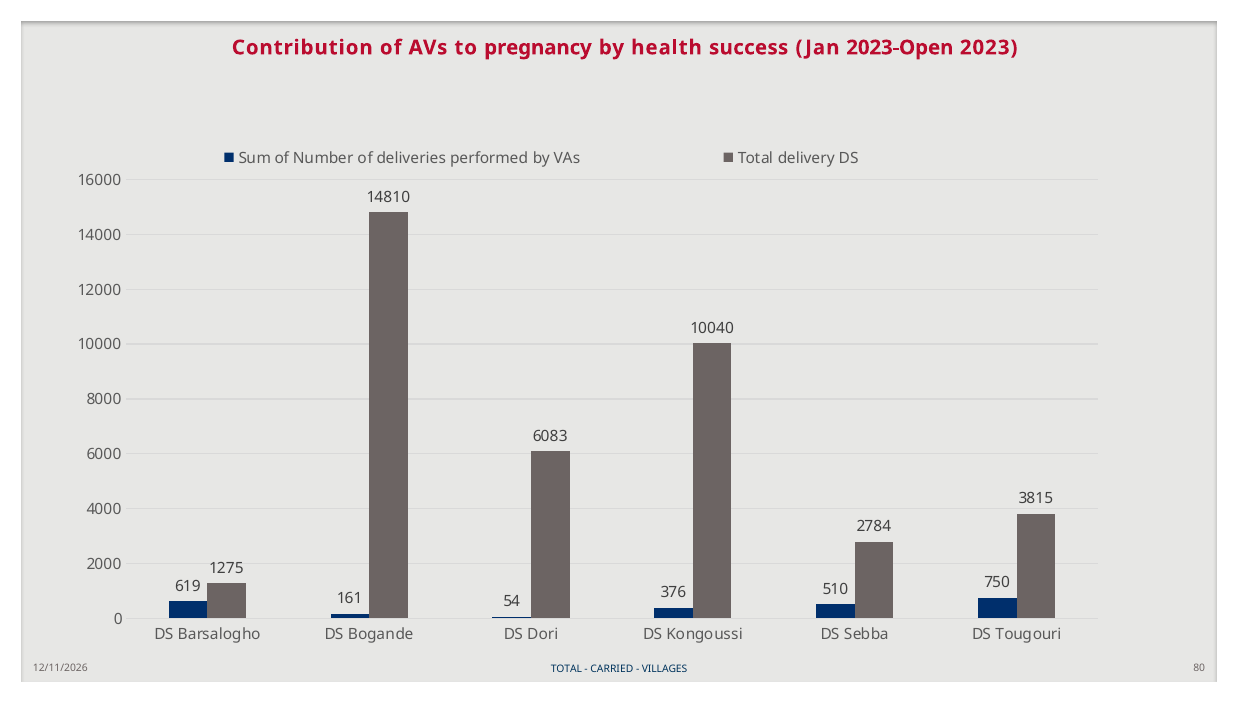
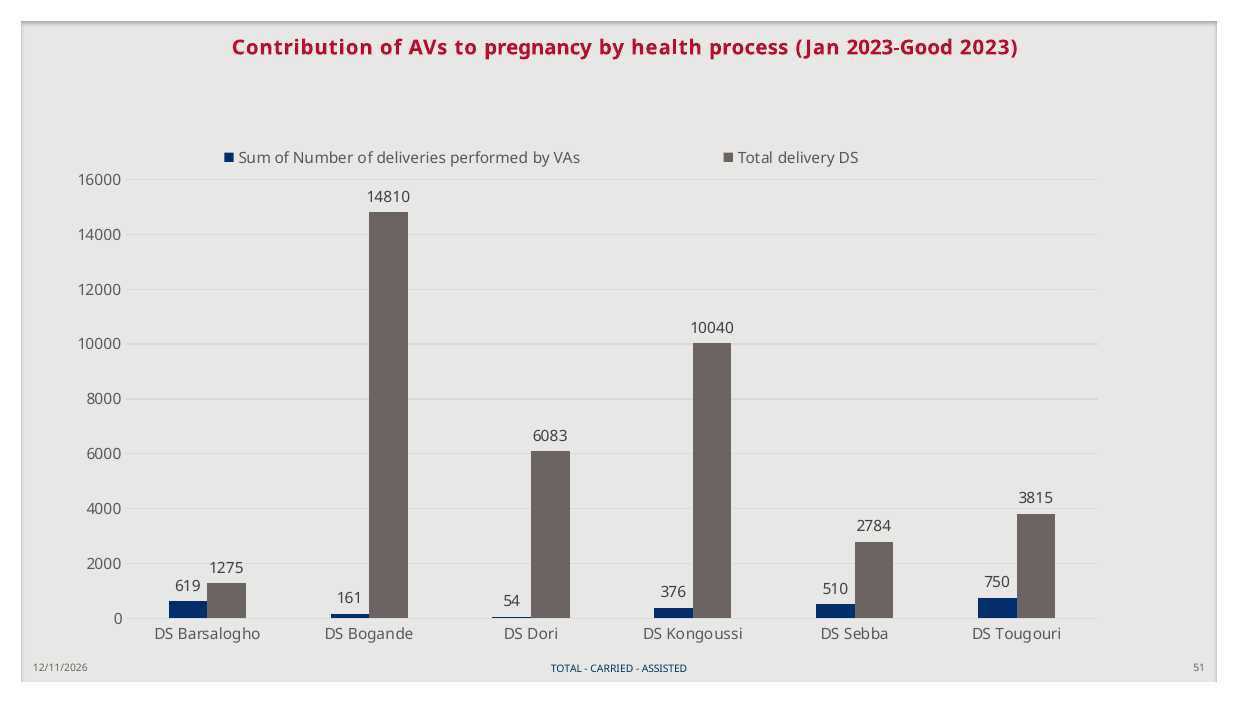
success: success -> process (749, 48)
2023-Open: 2023-Open -> 2023-Good (900, 48)
80: 80 -> 51 (1199, 668)
VILLAGES: VILLAGES -> ASSISTED (665, 669)
